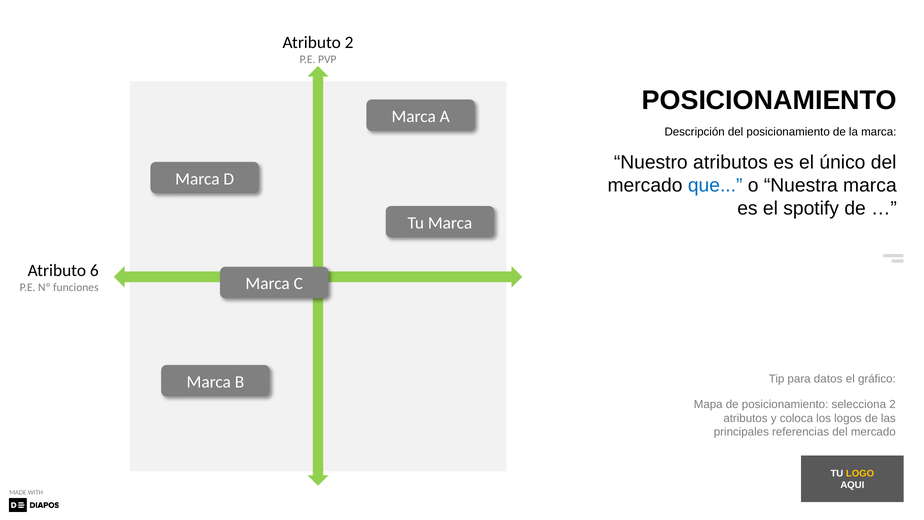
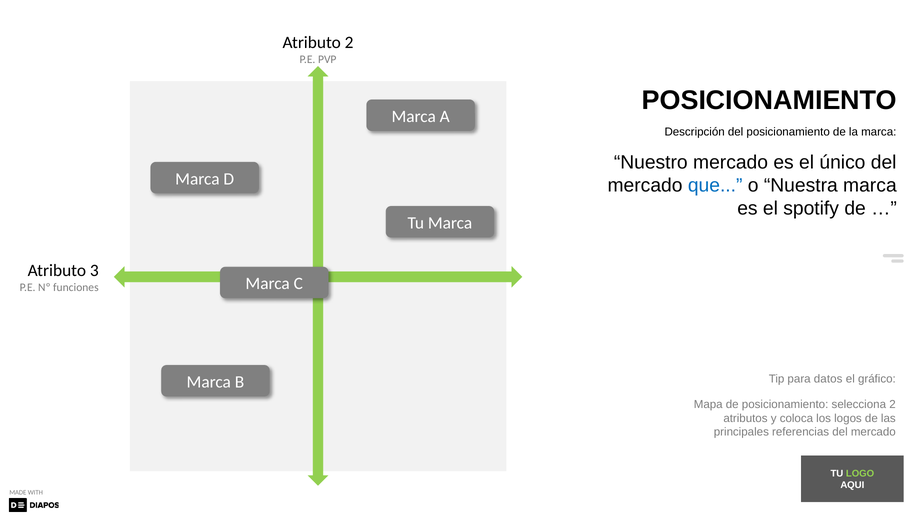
Nuestro atributos: atributos -> mercado (731, 162)
6: 6 -> 3 (94, 271)
LOGO colour: yellow -> light green (860, 474)
